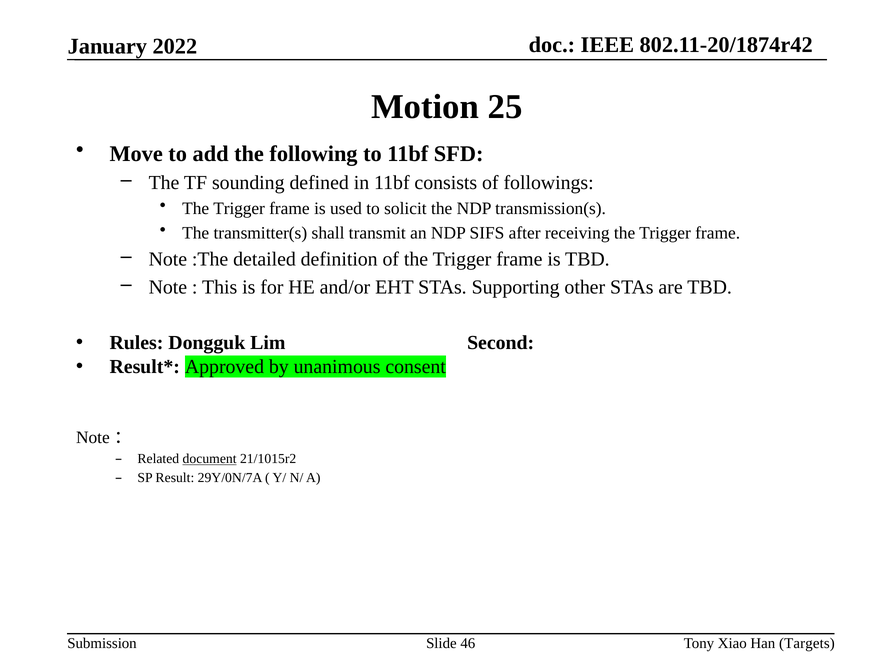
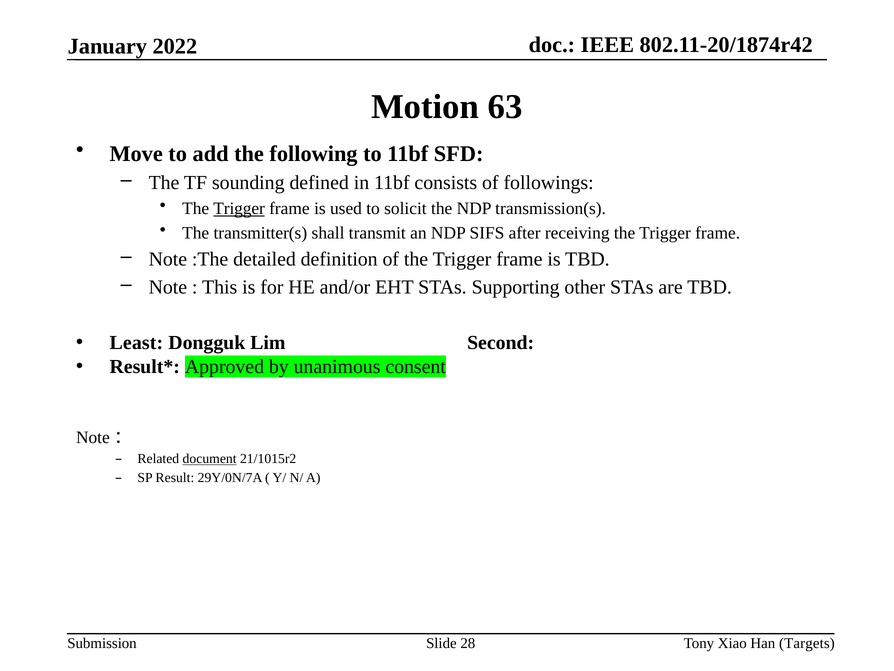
25: 25 -> 63 (505, 107)
Trigger underline: none -> present (239, 208)
Rules: Rules -> Least (136, 343)
46: 46 -> 28 (468, 643)
